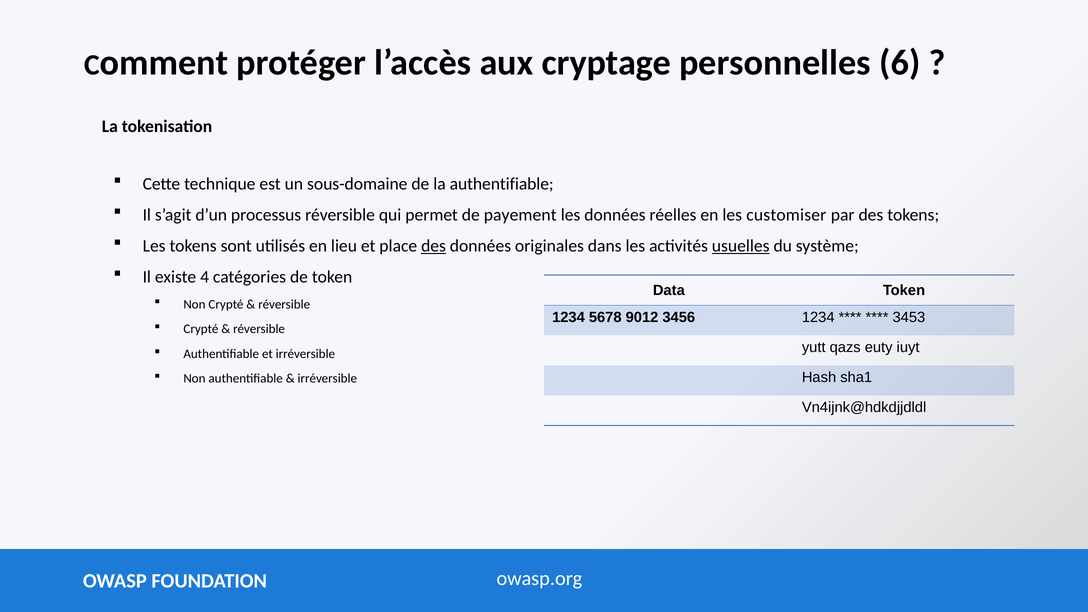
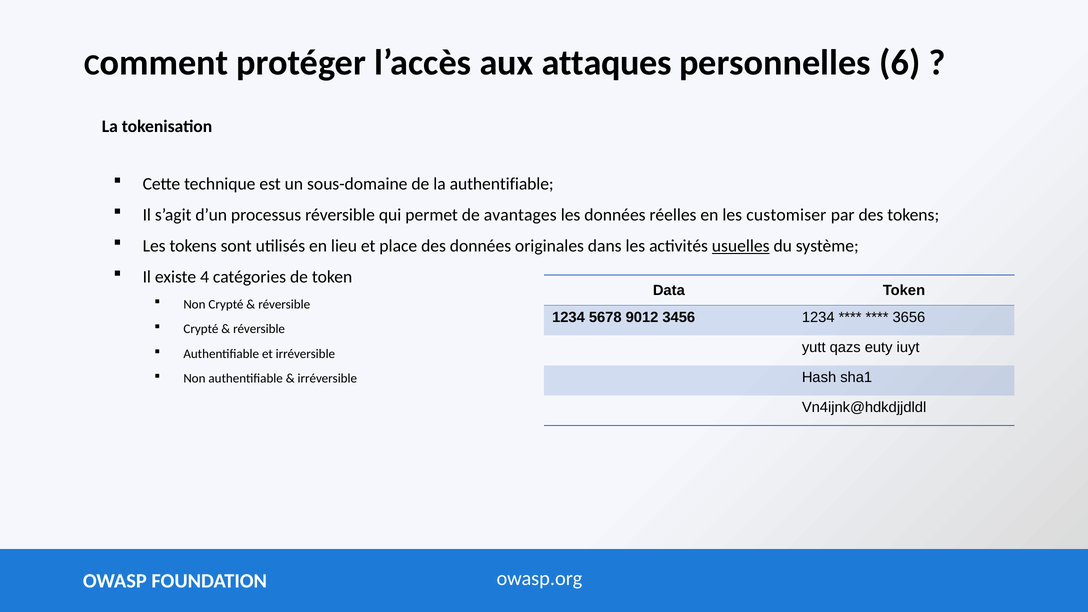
cryptage: cryptage -> attaques (607, 63)
payement: payement -> avantages (520, 215)
des underline: present -> none (434, 246)
3453: 3453 -> 3656 (909, 317)
